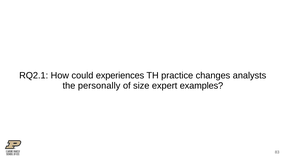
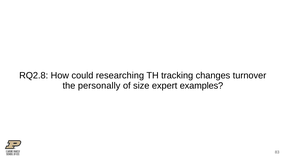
RQ2.1: RQ2.1 -> RQ2.8 (34, 75)
experiences: experiences -> researching (120, 75)
practice: practice -> tracking (177, 75)
analysts: analysts -> turnover (250, 75)
